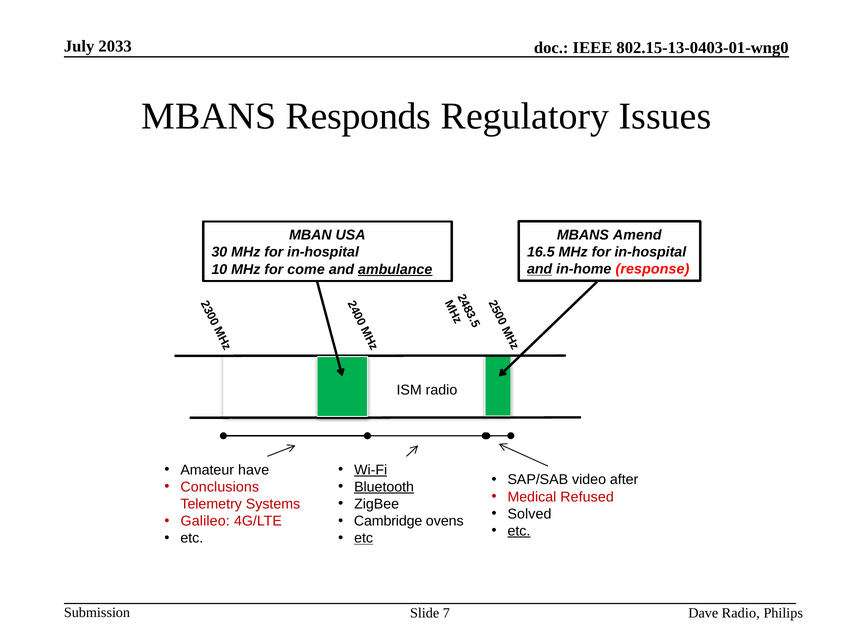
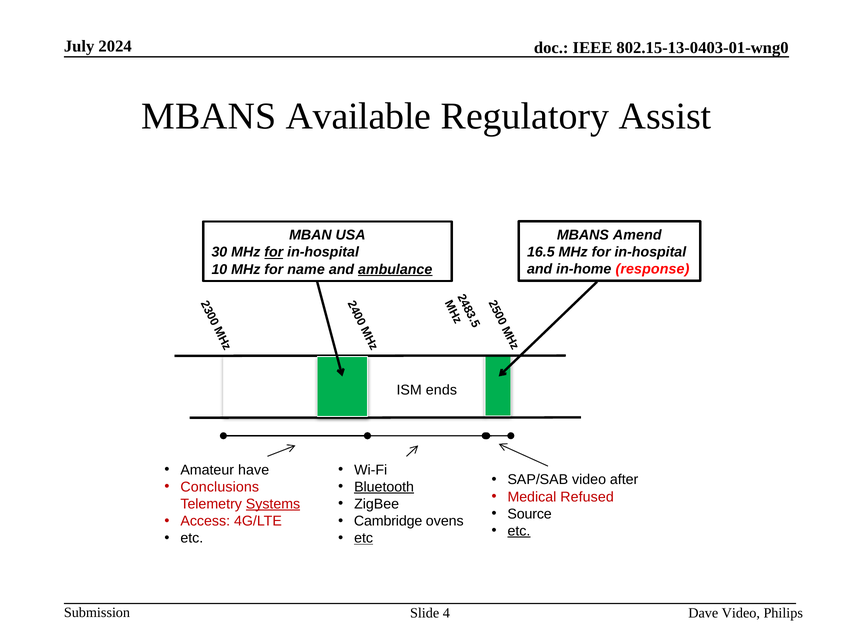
2033: 2033 -> 2024 (115, 47)
Responds: Responds -> Available (358, 116)
Issues: Issues -> Assist (665, 116)
for underline: none -> present (274, 253)
and underline: present -> none (540, 269)
come: come -> name (306, 270)
ISM radio: radio -> ends (441, 391)
Wi-Fi underline: present -> none (371, 471)
Systems underline: none -> present (273, 505)
Solved: Solved -> Source (530, 514)
Galileo: Galileo -> Access (205, 522)
Slide 7: 7 -> 4 (446, 614)
Dave Radio: Radio -> Video (741, 614)
